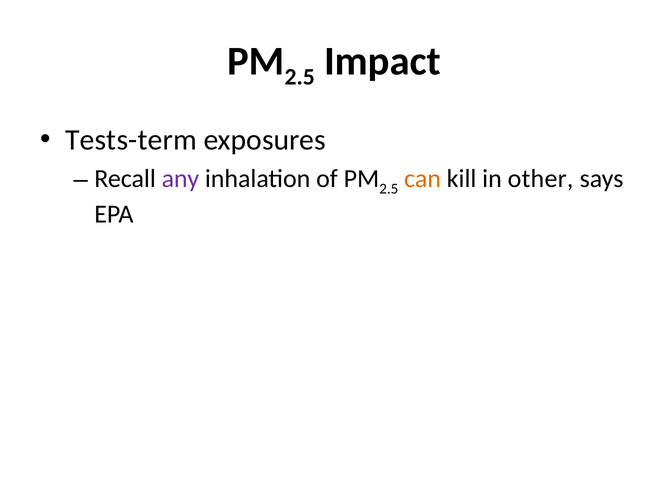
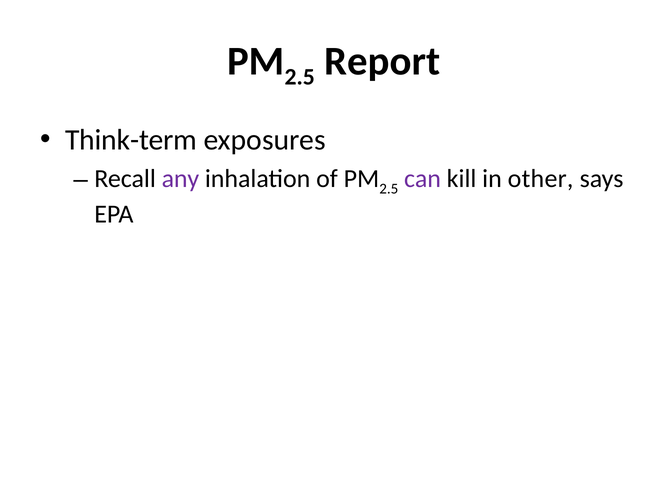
Impact: Impact -> Report (382, 61)
Tests-term: Tests-term -> Think-term (131, 140)
can colour: orange -> purple (423, 178)
